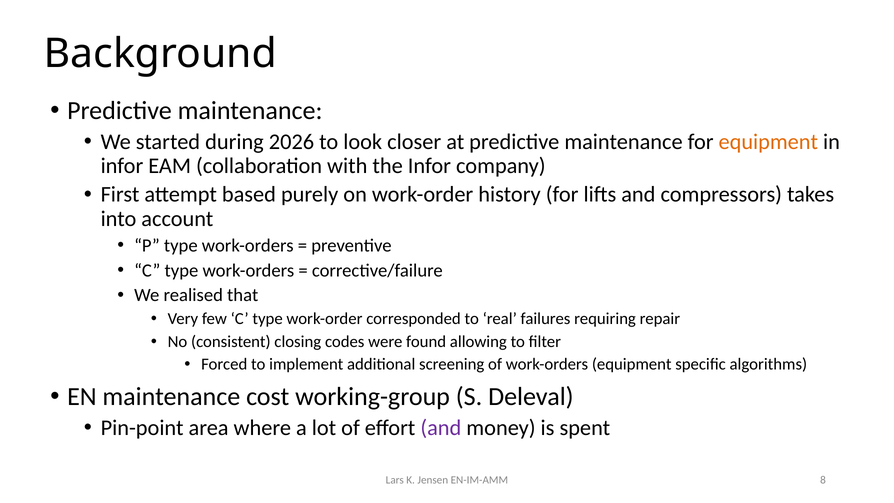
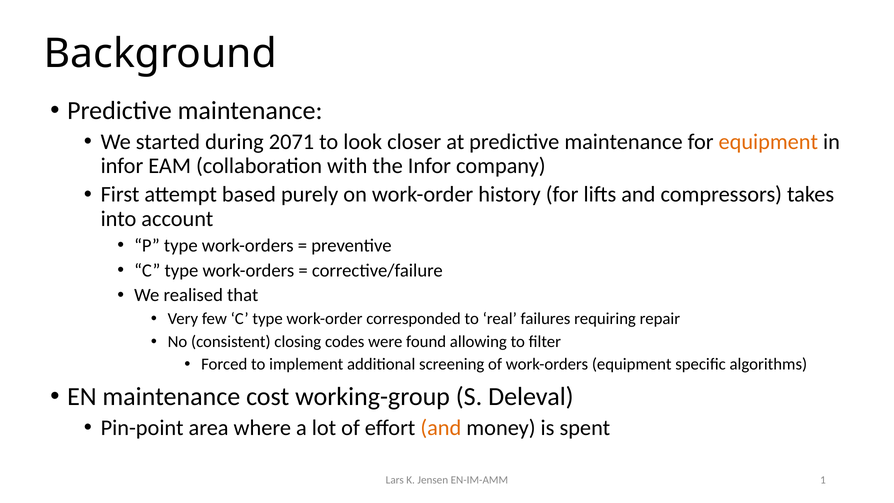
2026: 2026 -> 2071 (291, 142)
and colour: purple -> orange (441, 428)
8: 8 -> 1 (823, 480)
